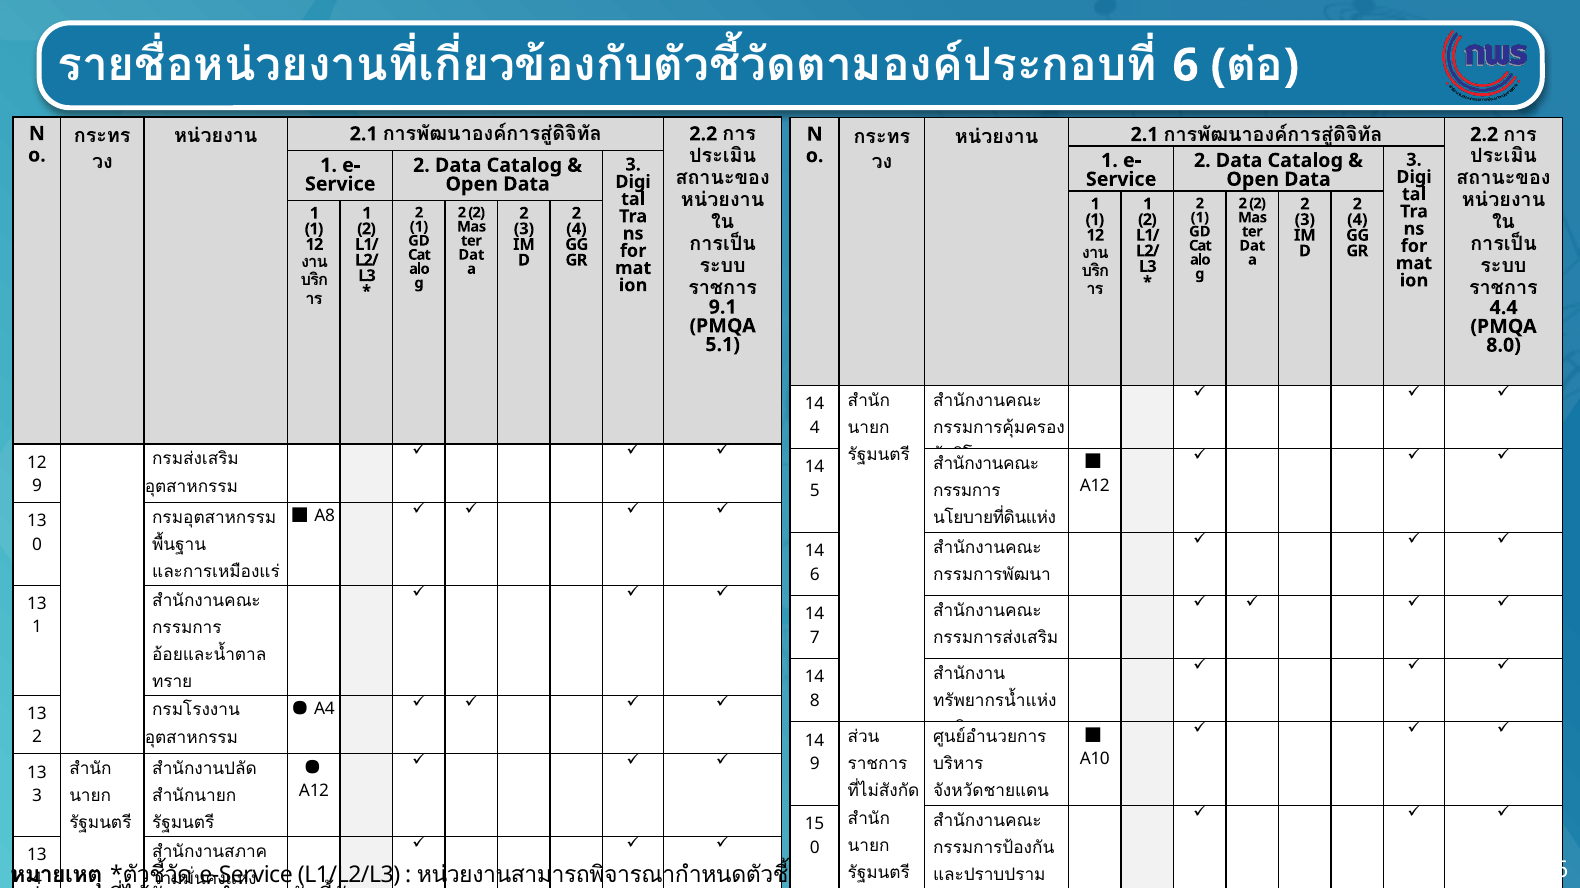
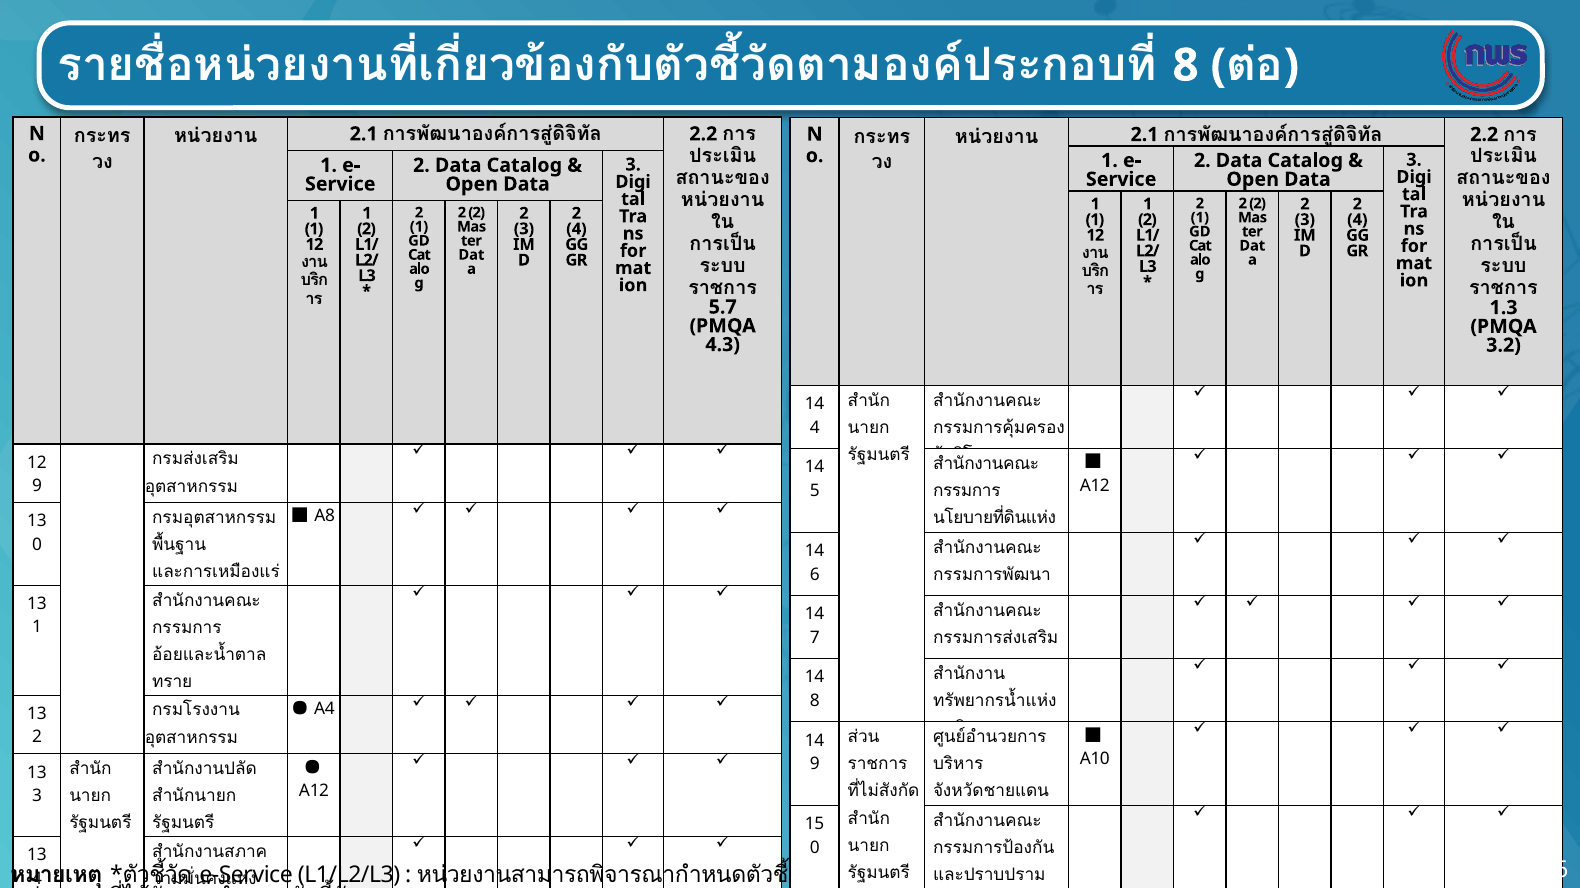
6: 6 -> 8 (1186, 65)
9.1: 9.1 -> 5.7 (723, 307)
4.4: 4.4 -> 1.3 (1504, 308)
5.1: 5.1 -> 4.3 (723, 345)
8.0: 8.0 -> 3.2 (1504, 345)
